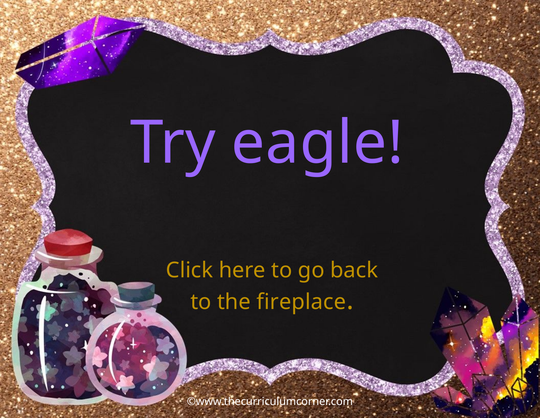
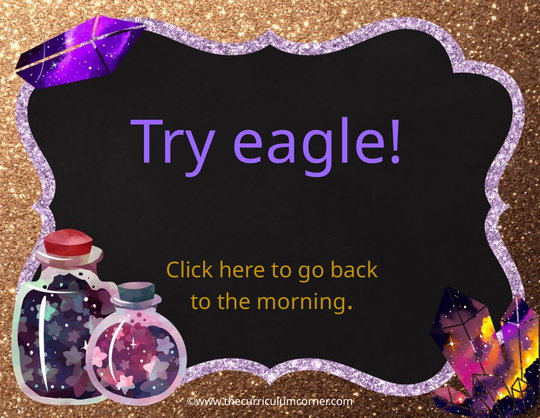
fireplace: fireplace -> morning (301, 301)
